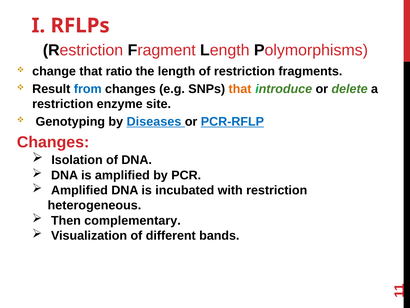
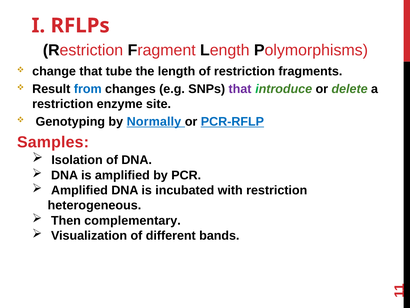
ratio: ratio -> tube (119, 71)
that colour: orange -> purple (240, 89)
Diseases: Diseases -> Normally (154, 121)
Changes: Changes -> Samples (53, 142)
